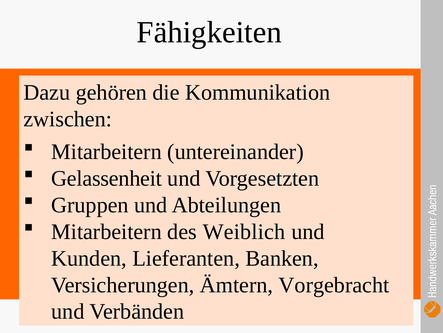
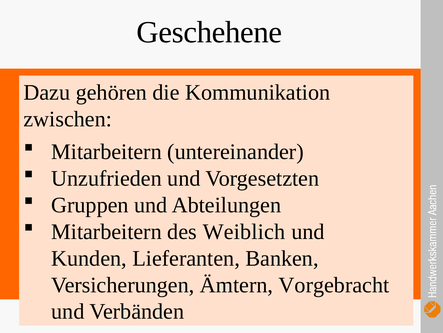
Fähigkeiten: Fähigkeiten -> Geschehene (209, 32)
Gelassenheit: Gelassenheit -> Unzufrieden (106, 178)
